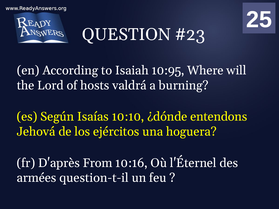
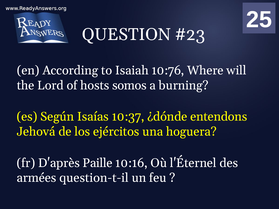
10:95: 10:95 -> 10:76 (168, 71)
valdrá: valdrá -> somos (129, 85)
10:10: 10:10 -> 10:37 (128, 117)
From: From -> Paille (98, 163)
